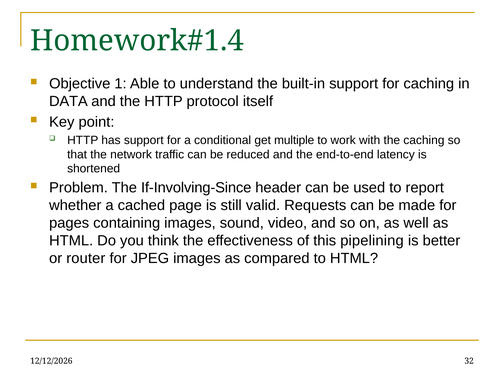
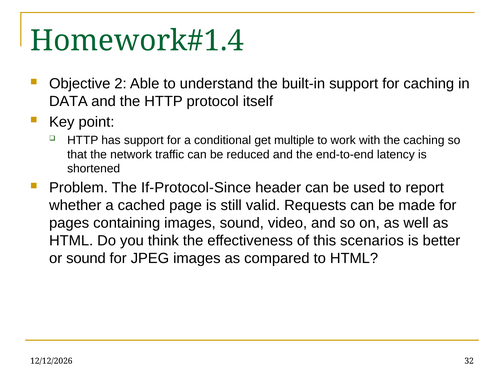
1: 1 -> 2 (121, 84)
If-Involving-Since: If-Involving-Since -> If-Protocol-Since (196, 188)
pipelining: pipelining -> scenarios (372, 241)
or router: router -> sound (86, 258)
